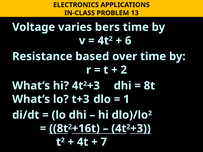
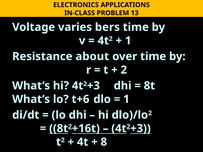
6: 6 -> 1 (128, 41)
based: based -> about (92, 56)
t+3: t+3 -> t+6 (80, 99)
7: 7 -> 8 (104, 142)
